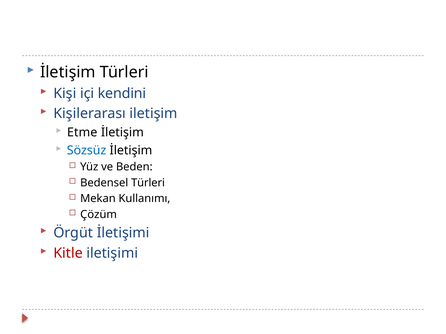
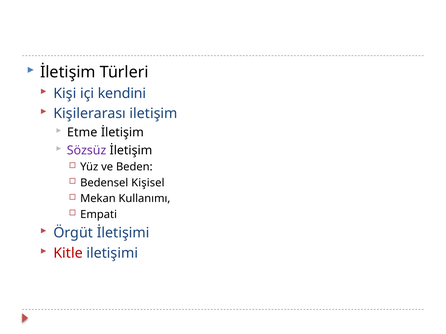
Sözsüz colour: blue -> purple (87, 151)
Bedensel Türleri: Türleri -> Kişisel (148, 183)
Çözüm: Çözüm -> Empati (99, 215)
